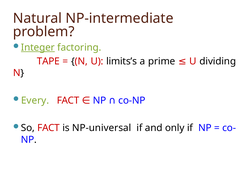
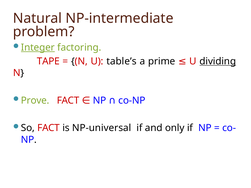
dividing underline: none -> present (218, 61)
limits’s: limits’s -> table’s (121, 61)
Every: Every -> Prove (35, 101)
